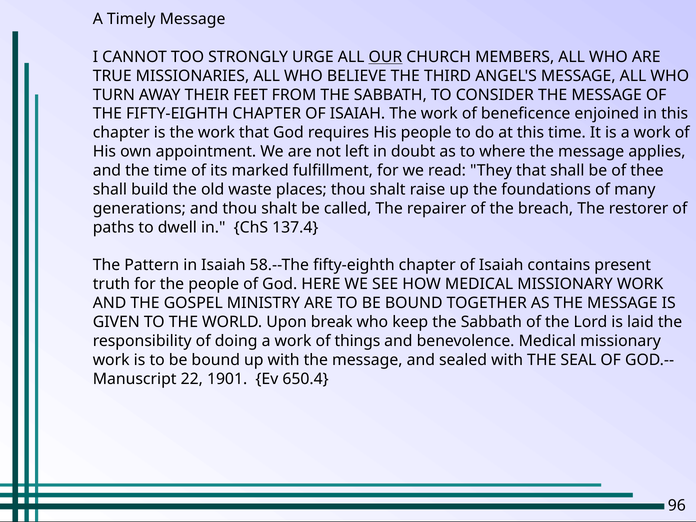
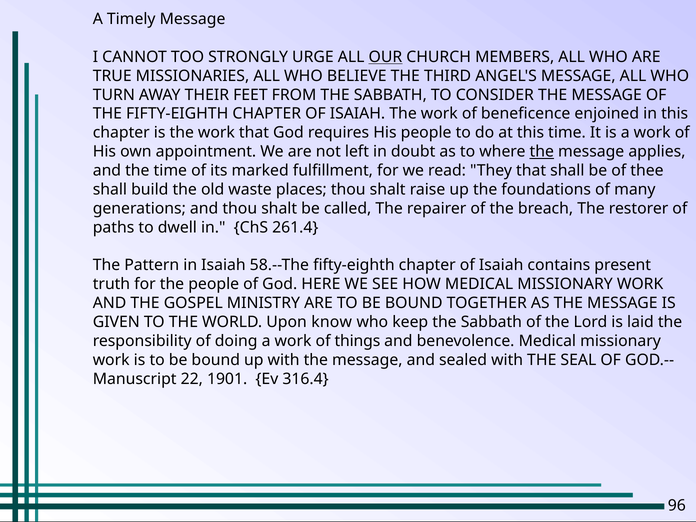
the underline: none -> present (542, 152)
137.4: 137.4 -> 261.4 (295, 228)
break: break -> know (332, 322)
650.4: 650.4 -> 316.4 (306, 379)
